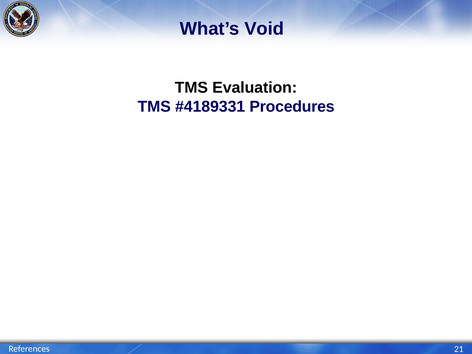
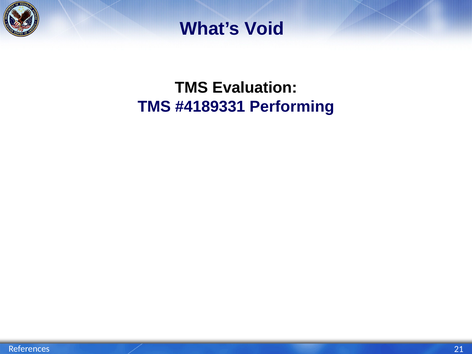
Procedures: Procedures -> Performing (292, 107)
